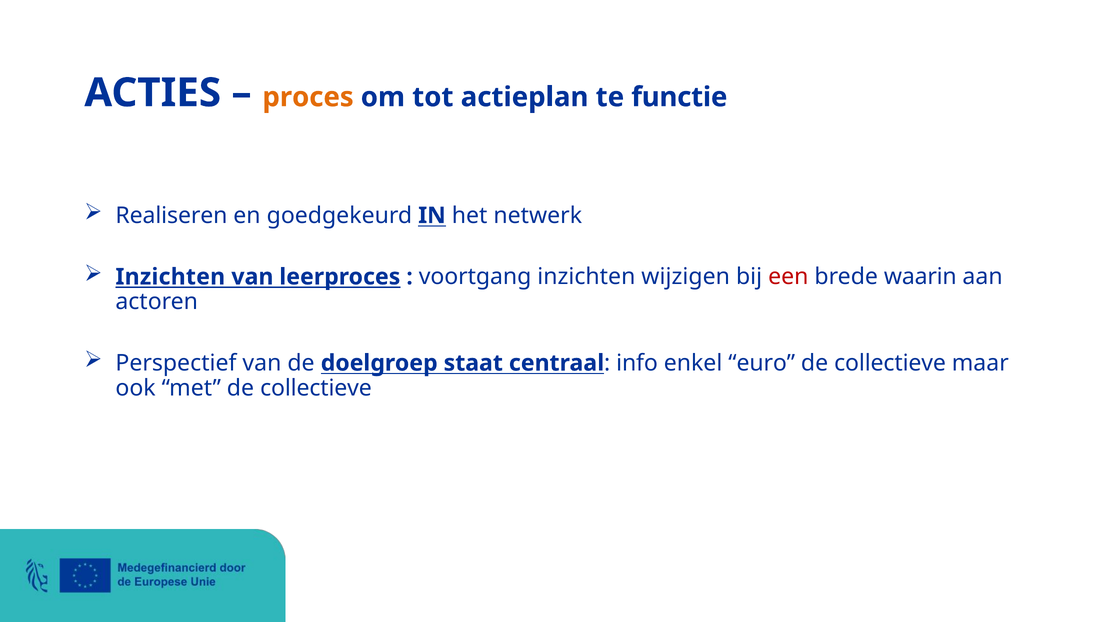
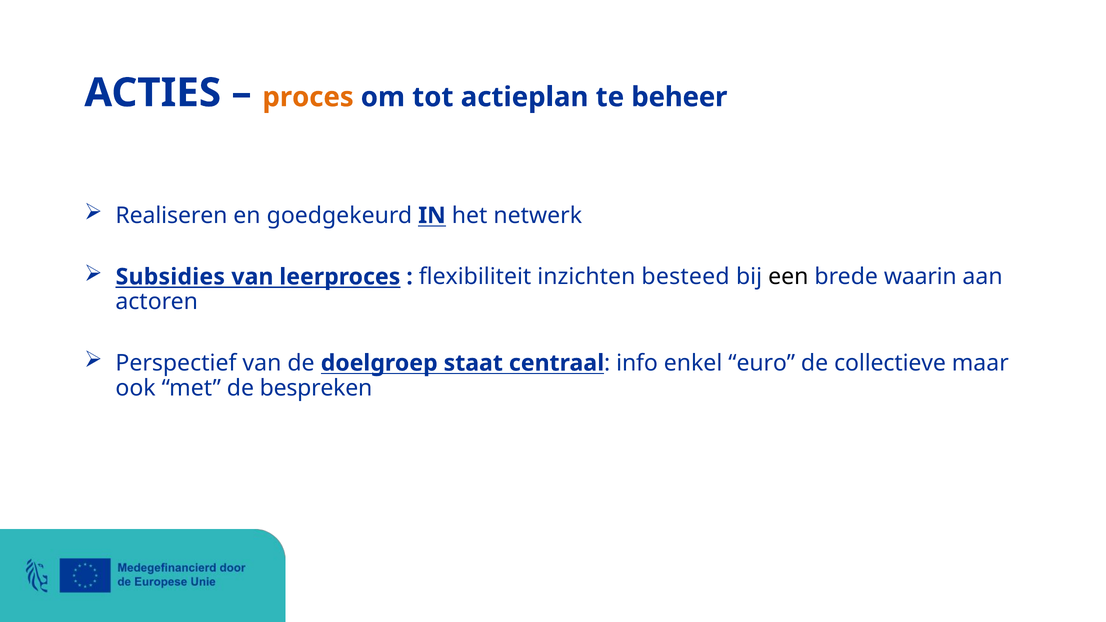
functie: functie -> beheer (679, 97)
Inzichten: Inzichten -> Subsidies (170, 277)
voortgang: voortgang -> flexibiliteit (475, 277)
wijzigen: wijzigen -> besteed (686, 277)
een colour: red -> black (788, 277)
met de collectieve: collectieve -> bespreken (316, 388)
